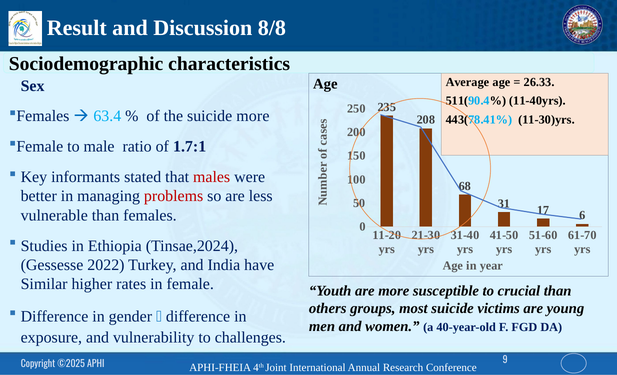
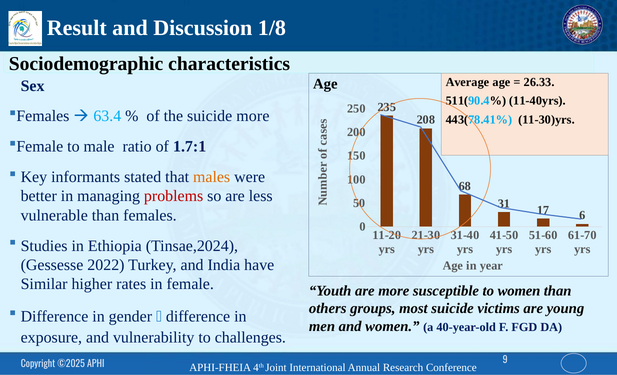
8/8: 8/8 -> 1/8 (272, 28)
males colour: red -> orange (212, 177)
to crucial: crucial -> women (519, 291)
